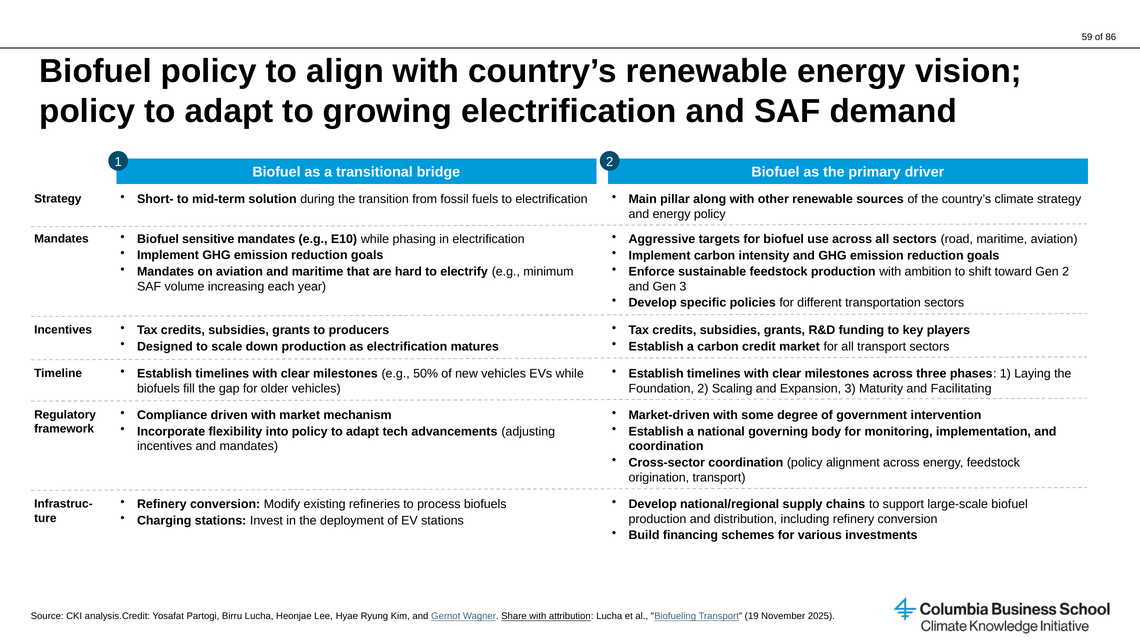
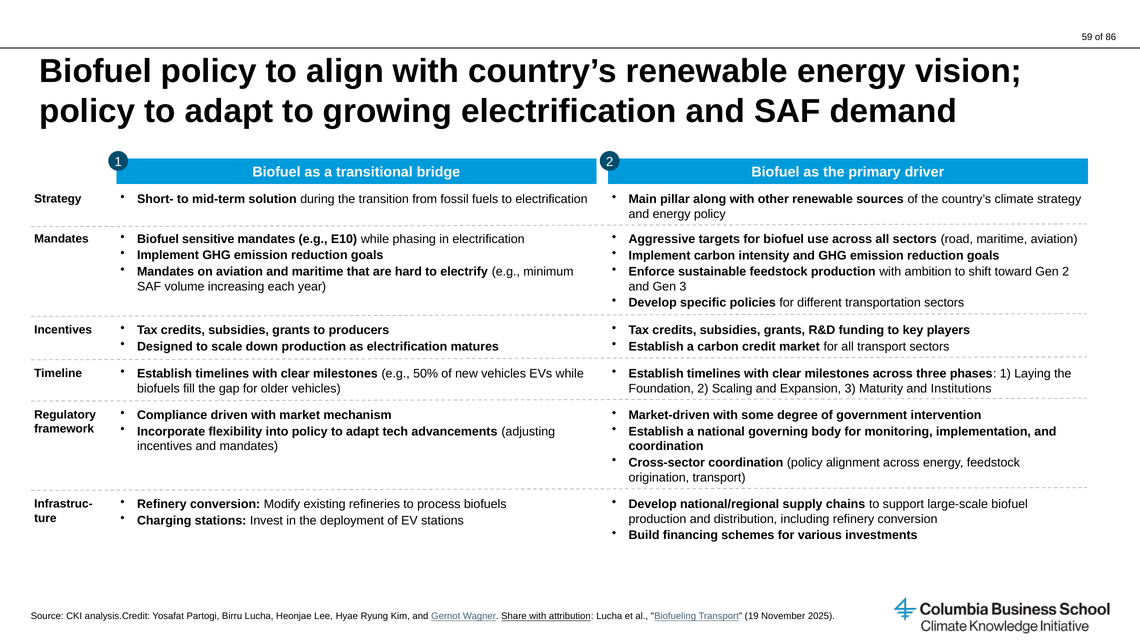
Facilitating: Facilitating -> Institutions (961, 389)
